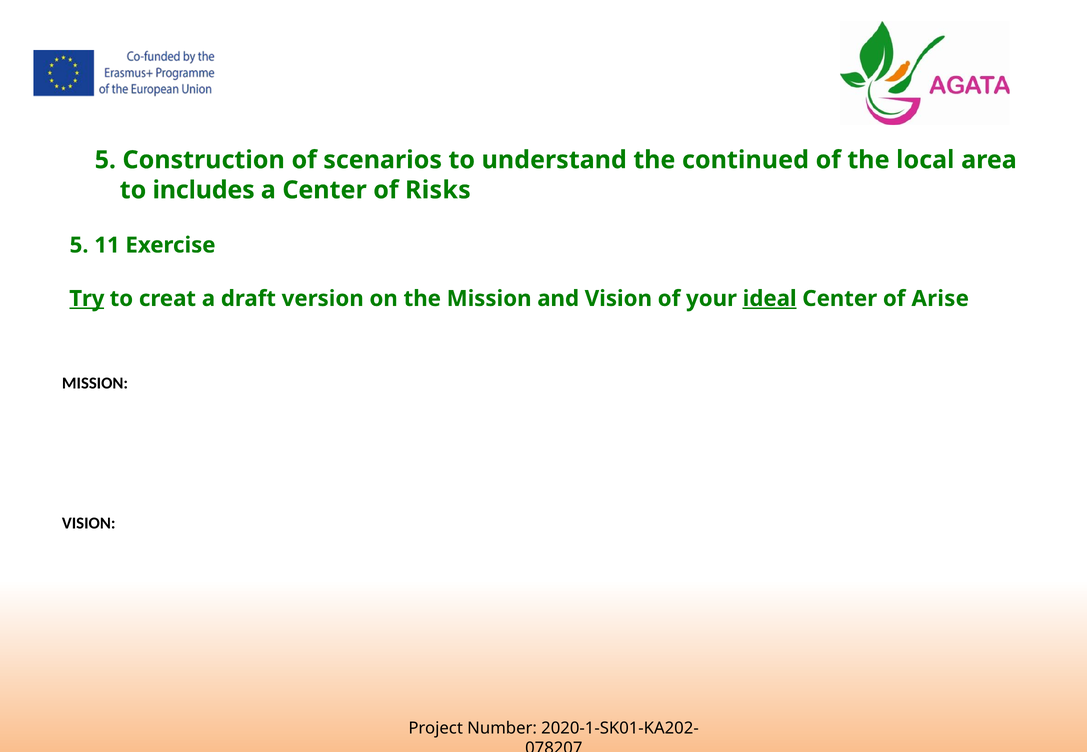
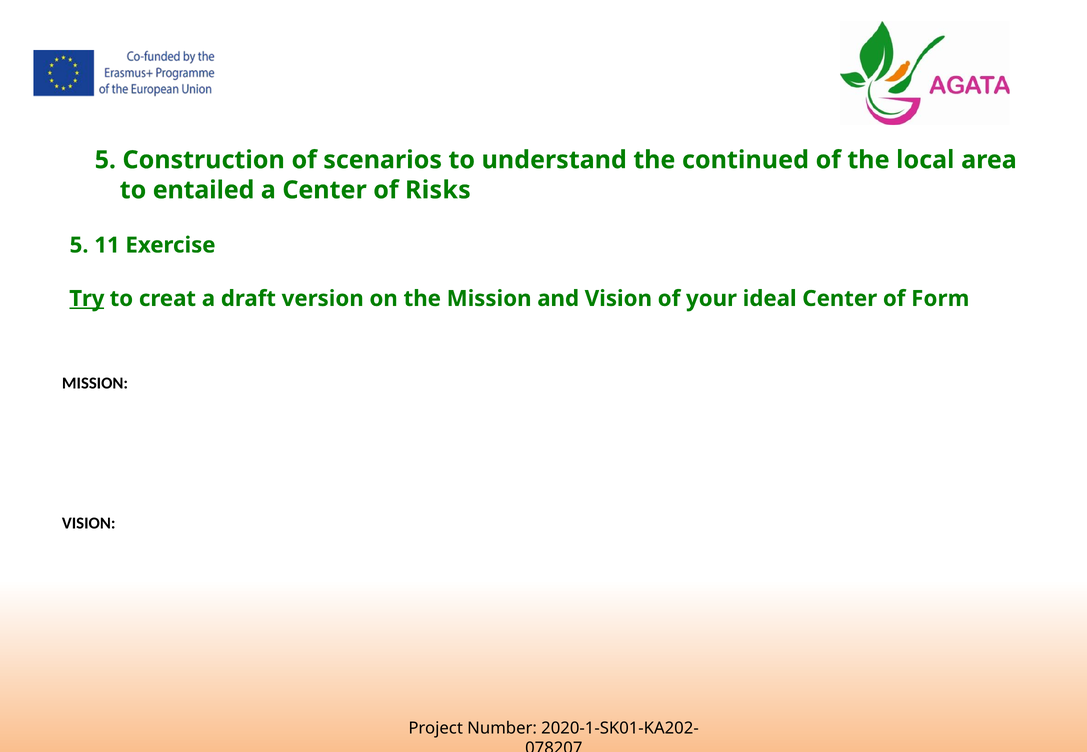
includes: includes -> entailed (204, 190)
ideal underline: present -> none (770, 299)
Arise: Arise -> Form (940, 299)
